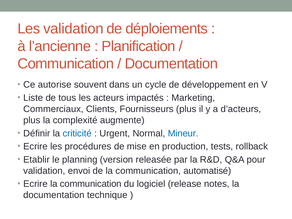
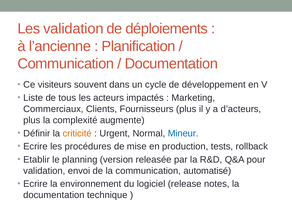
autorise: autorise -> visiteurs (55, 85)
criticité colour: blue -> orange (77, 133)
Ecrire la communication: communication -> environnement (91, 184)
